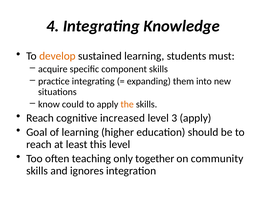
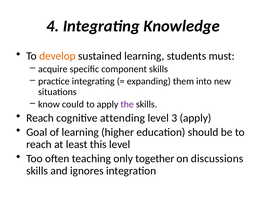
the colour: orange -> purple (127, 105)
increased: increased -> attending (123, 118)
community: community -> discussions (217, 159)
